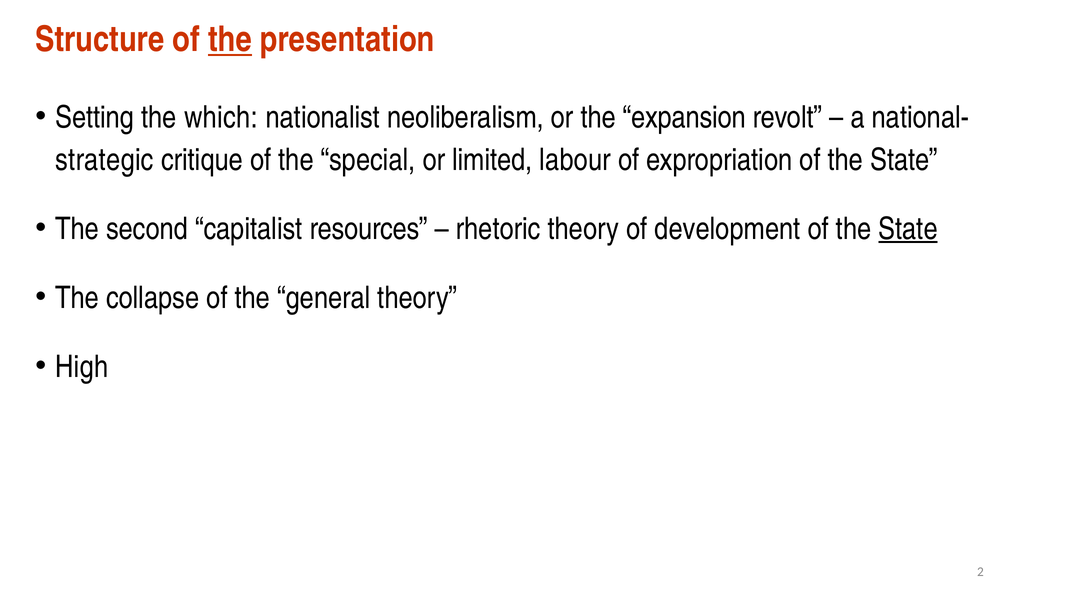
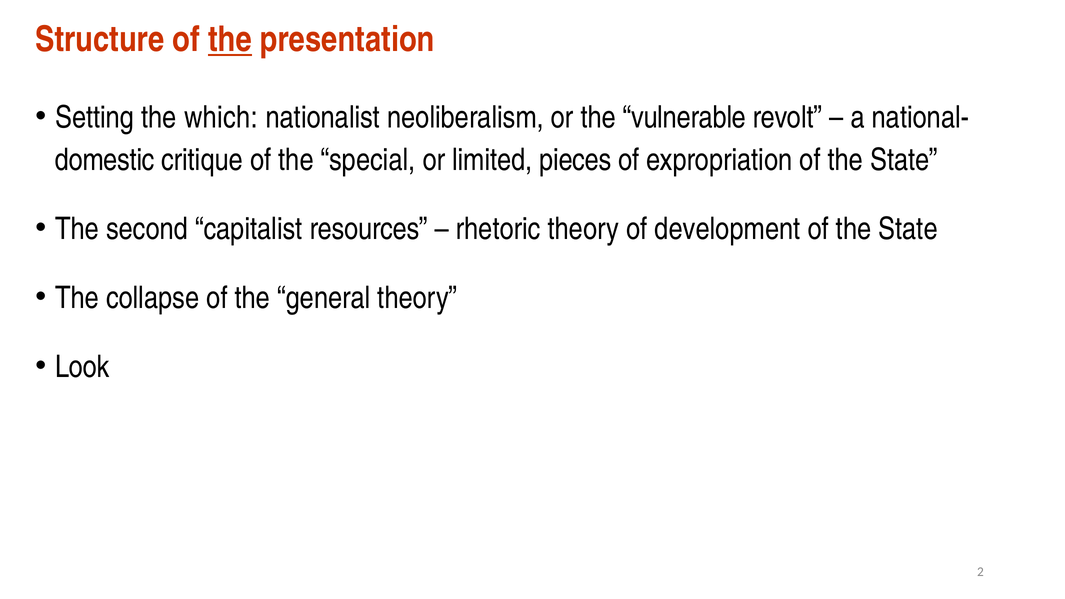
expansion: expansion -> vulnerable (685, 117)
strategic: strategic -> domestic (105, 160)
labour: labour -> pieces (575, 160)
State underline: present -> none (908, 229)
High: High -> Look (82, 367)
